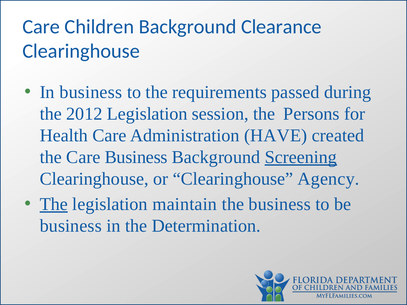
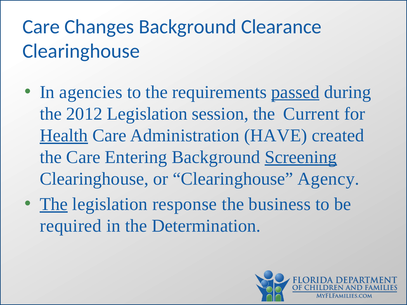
Children: Children -> Changes (99, 27)
In business: business -> agencies (91, 92)
passed underline: none -> present (295, 92)
Persons: Persons -> Current (311, 114)
Health underline: none -> present (64, 136)
Care Business: Business -> Entering (136, 157)
maintain: maintain -> response (185, 204)
business: business -> required (71, 226)
